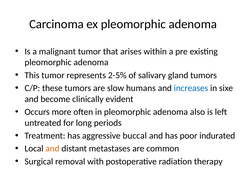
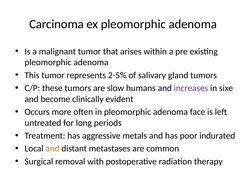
increases colour: blue -> purple (191, 88)
also: also -> face (198, 112)
buccal: buccal -> metals (135, 136)
